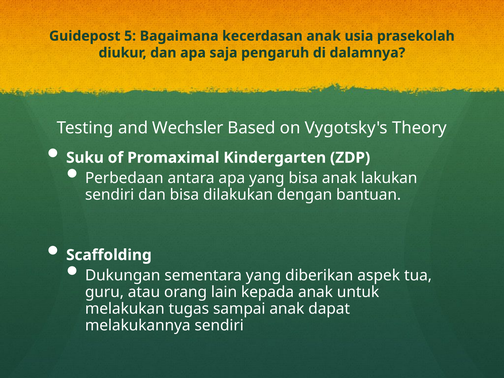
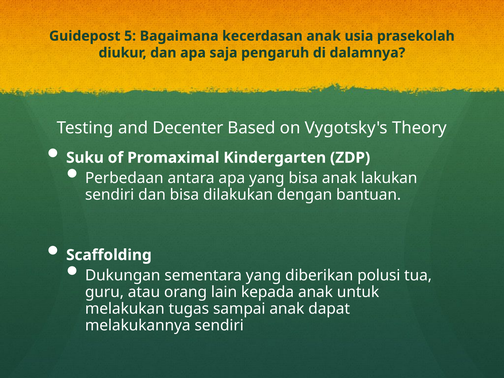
Wechsler: Wechsler -> Decenter (188, 128)
aspek: aspek -> polusi (379, 275)
